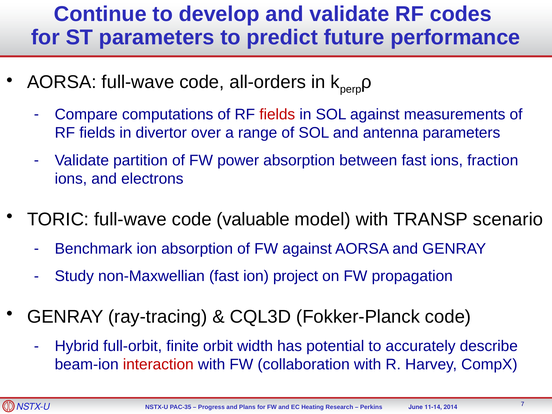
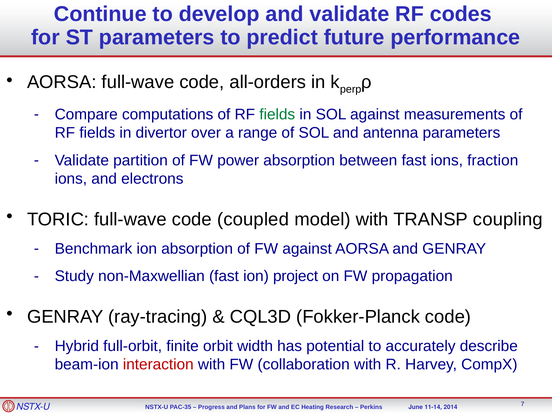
fields colour: red -> green (277, 114)
valuable: valuable -> coupled (253, 219)
scenario: scenario -> coupling (508, 219)
